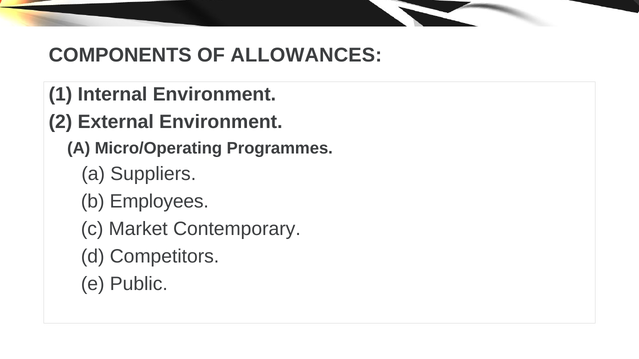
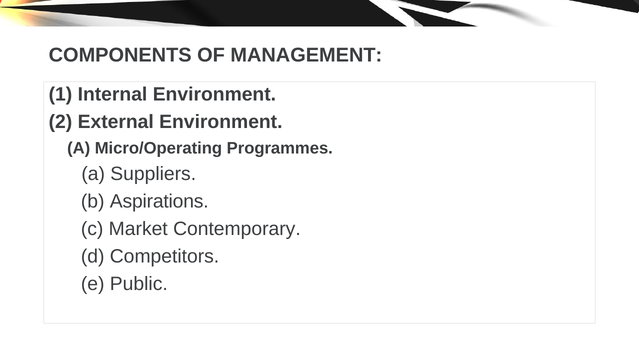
ALLOWANCES: ALLOWANCES -> MANAGEMENT (306, 55)
Employees: Employees -> Aspirations (159, 202)
